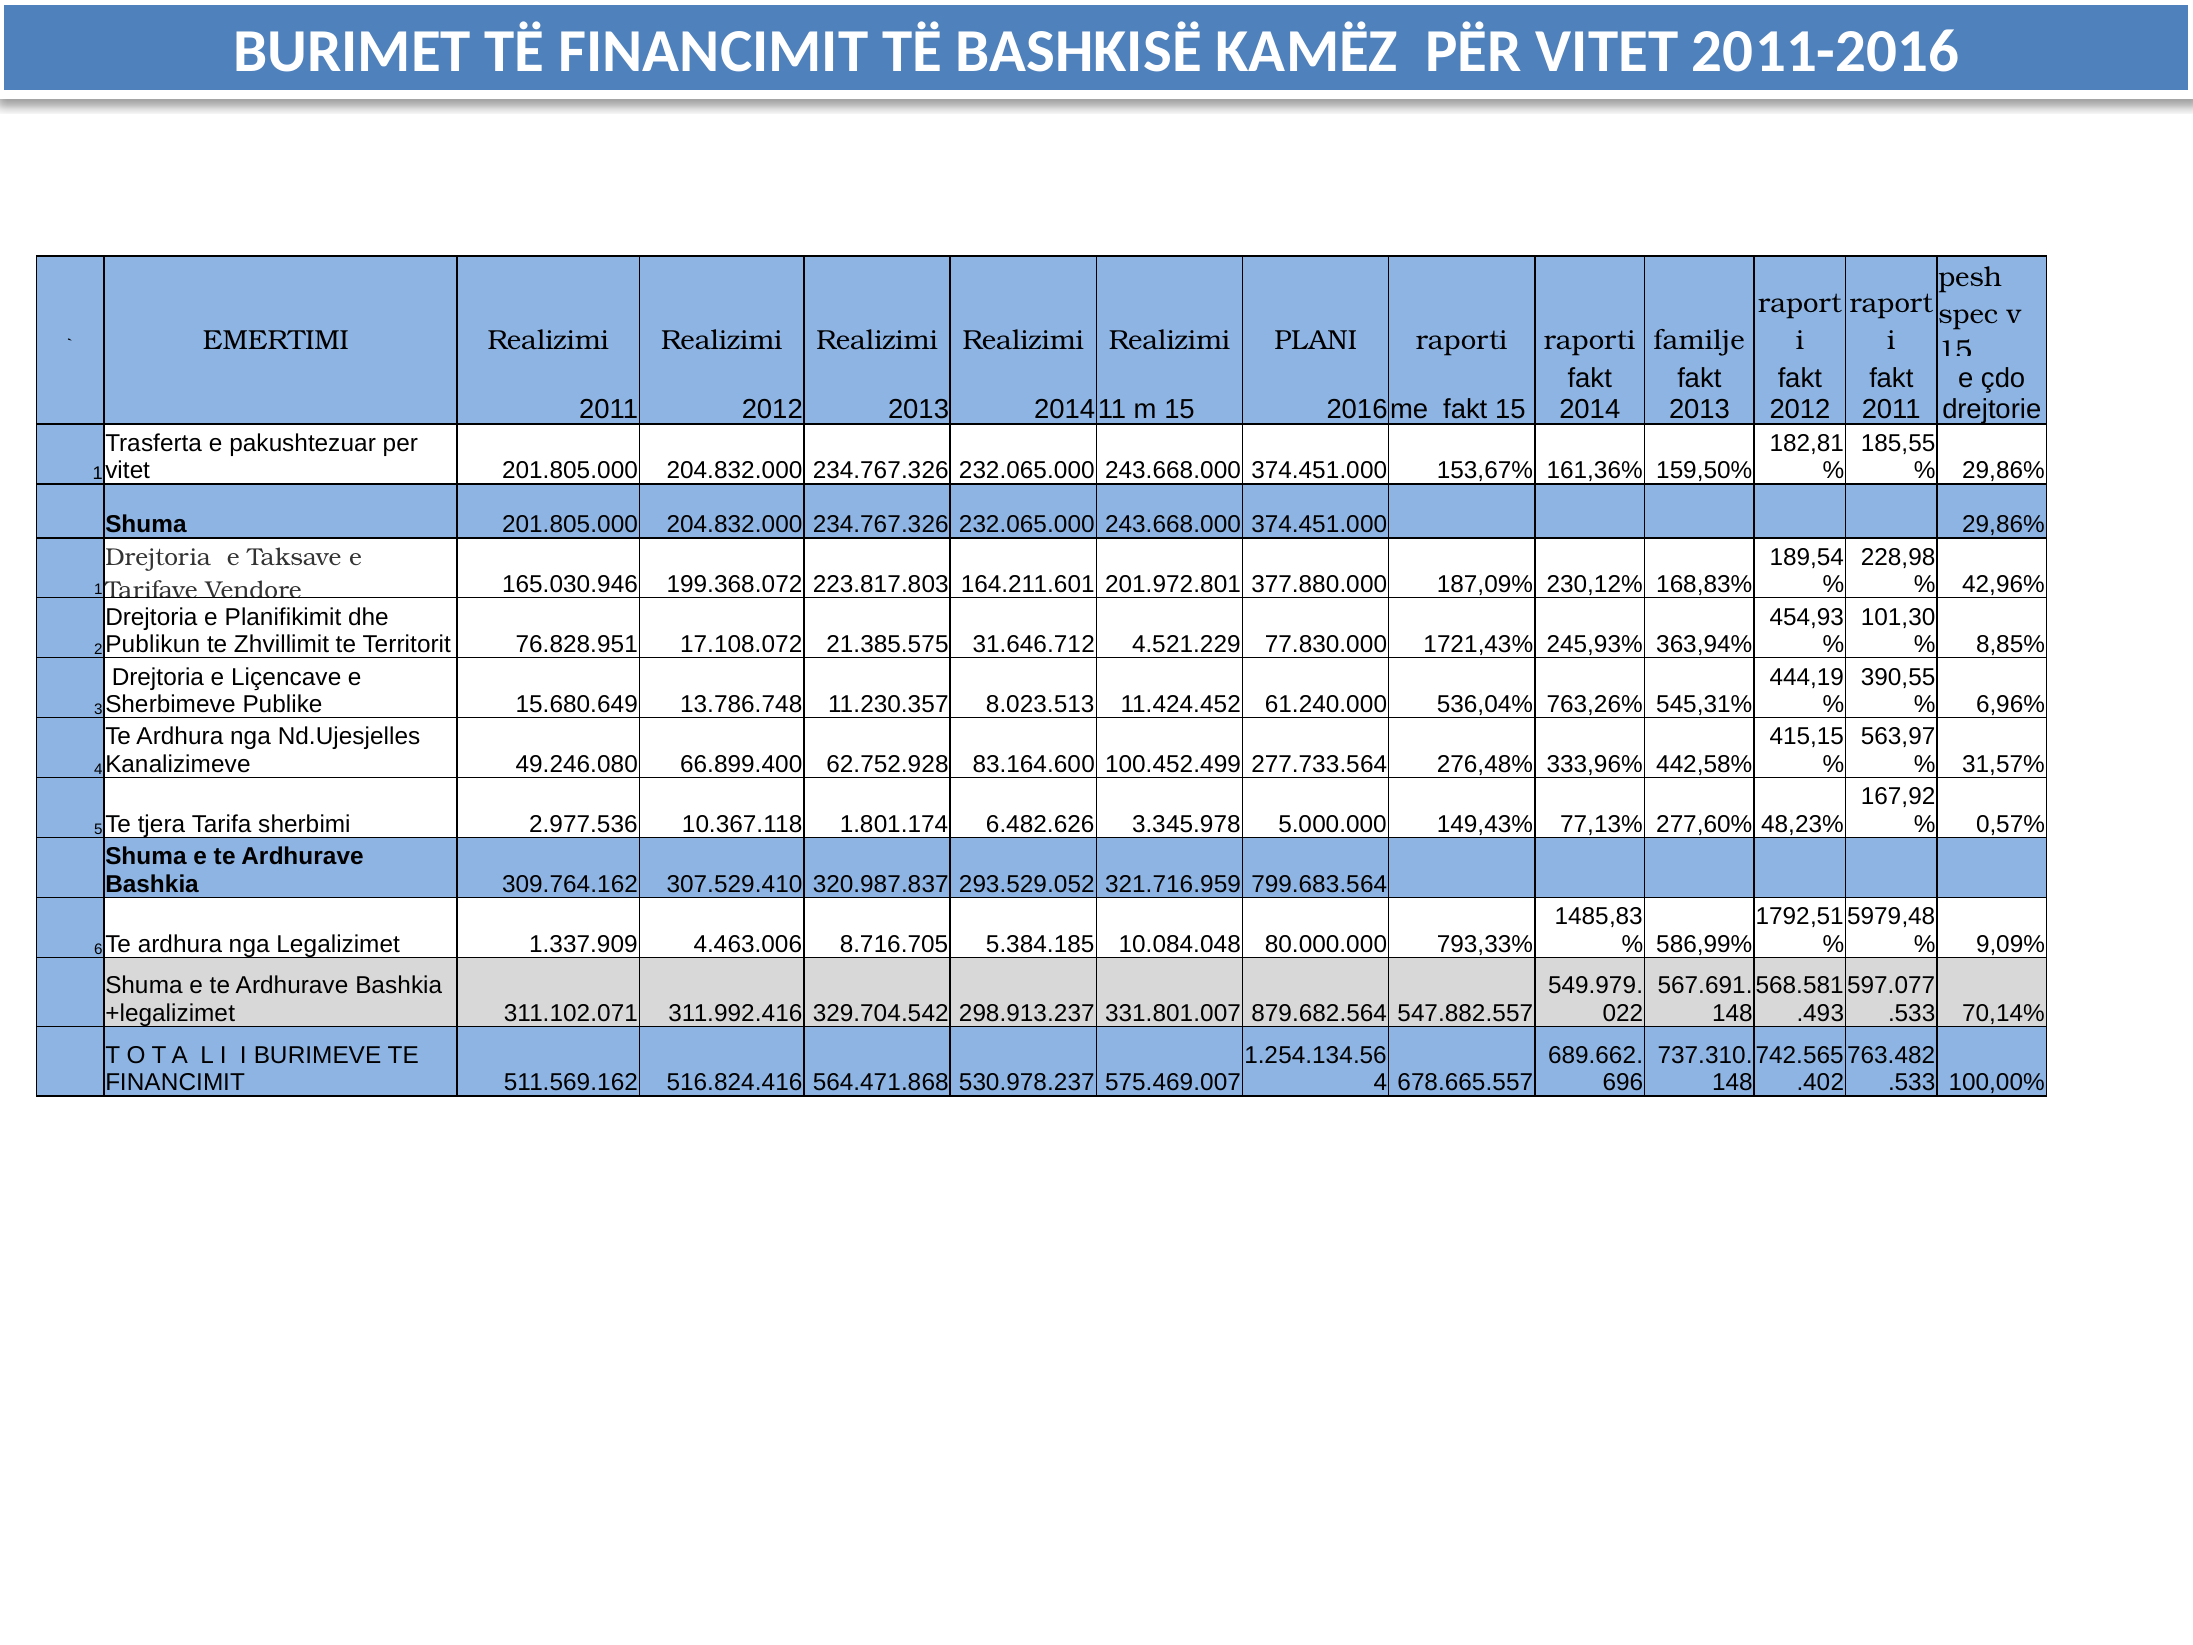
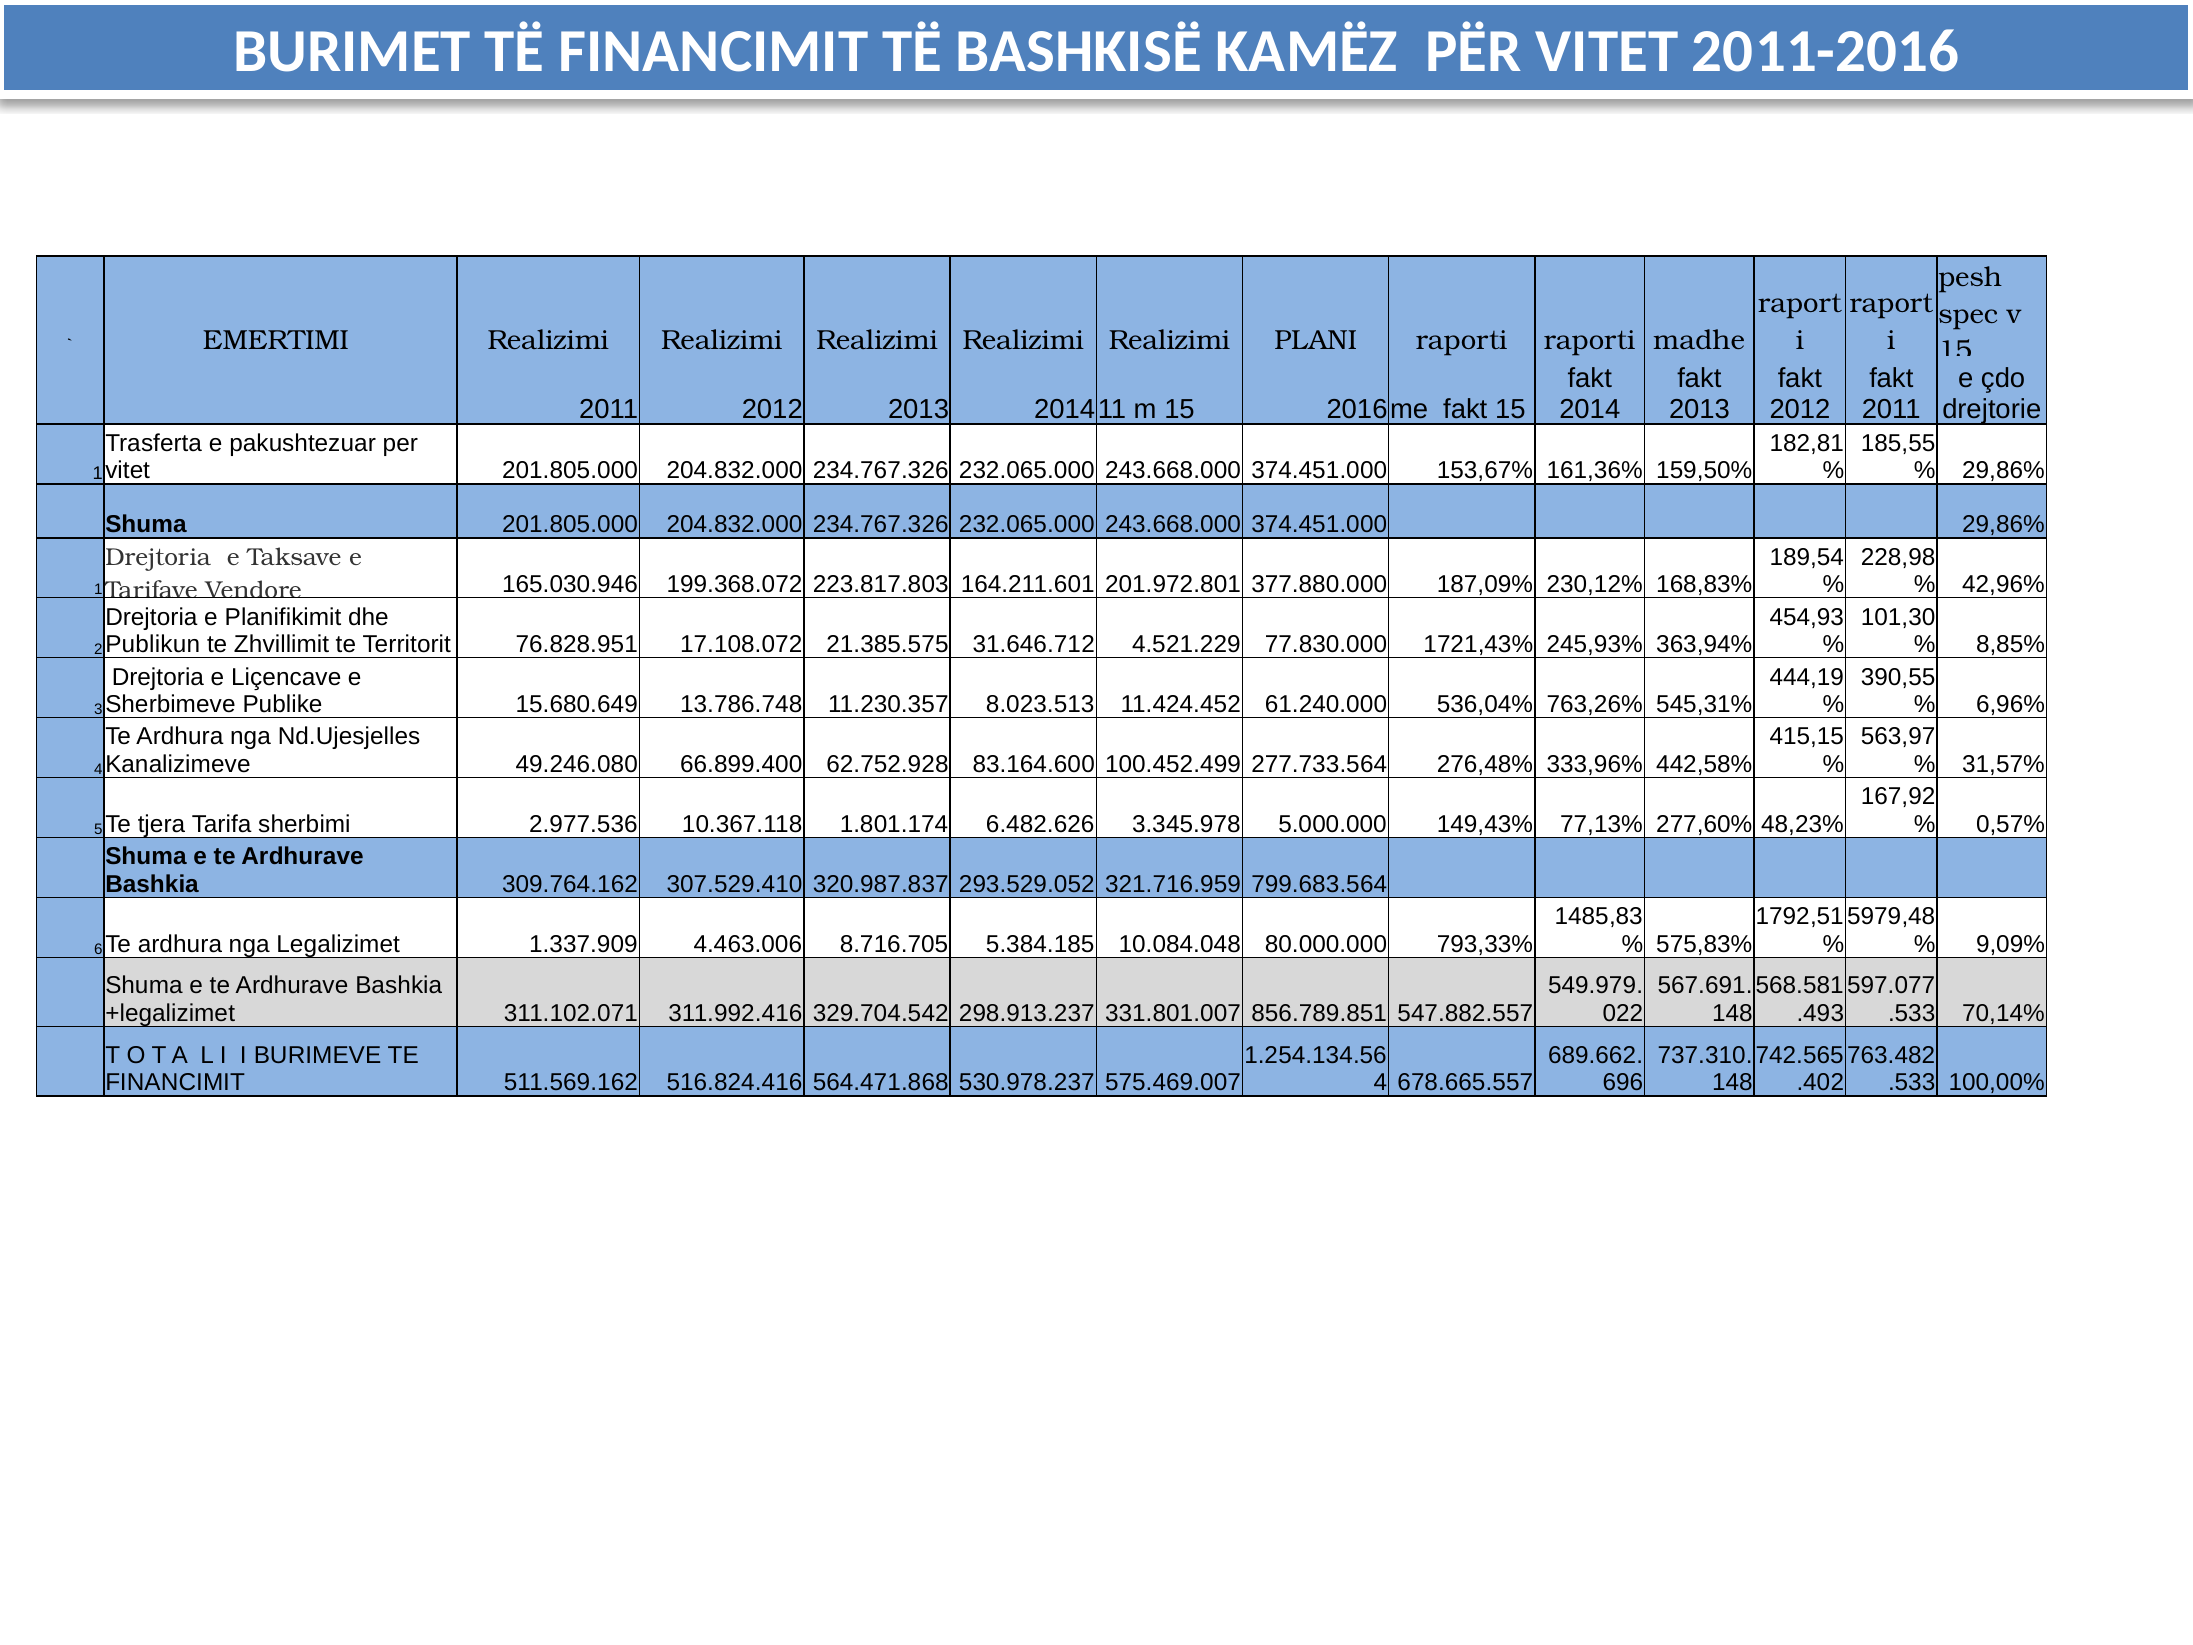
familje: familje -> madhe (1699, 340)
586,99%: 586,99% -> 575,83% (1704, 944)
879.682.564: 879.682.564 -> 856.789.851 (1319, 1013)
